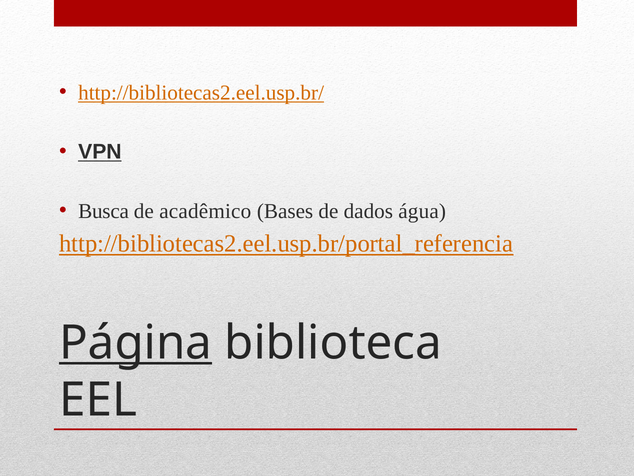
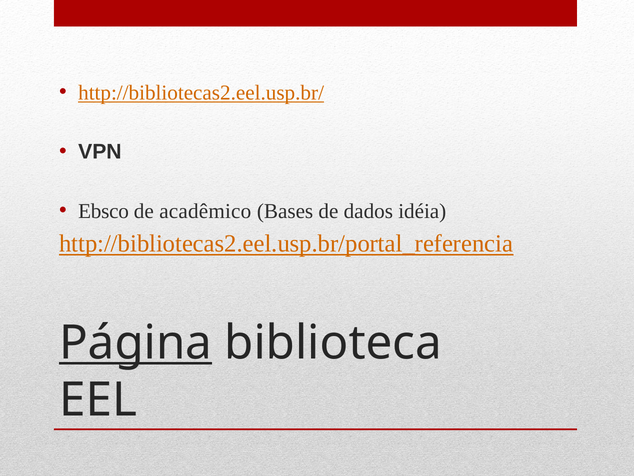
VPN underline: present -> none (100, 152)
Busca: Busca -> Ebsco (104, 211)
água: água -> idéia (422, 211)
